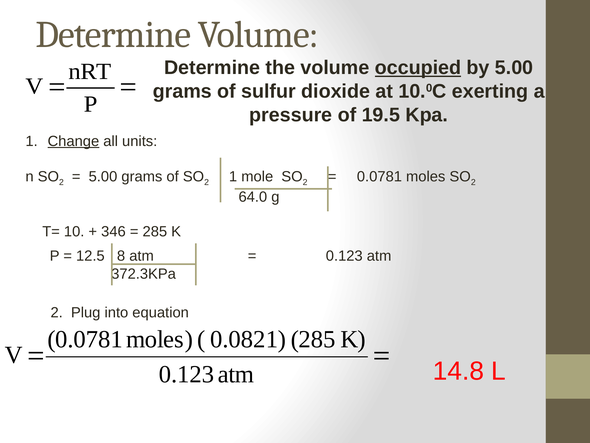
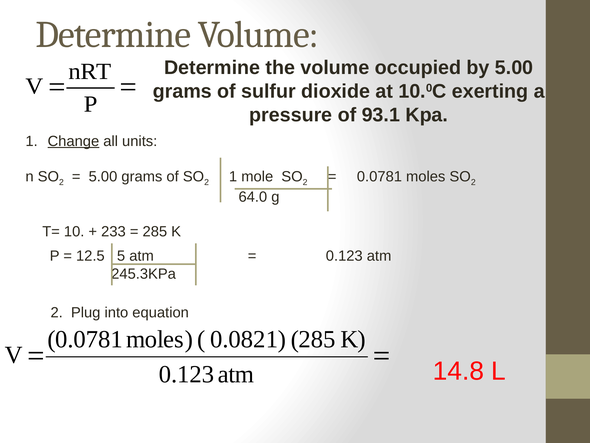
occupied underline: present -> none (418, 68)
19.5: 19.5 -> 93.1 (381, 115)
346: 346 -> 233 (113, 231)
8: 8 -> 5 (121, 256)
372.3KPa: 372.3KPa -> 245.3KPa (144, 274)
